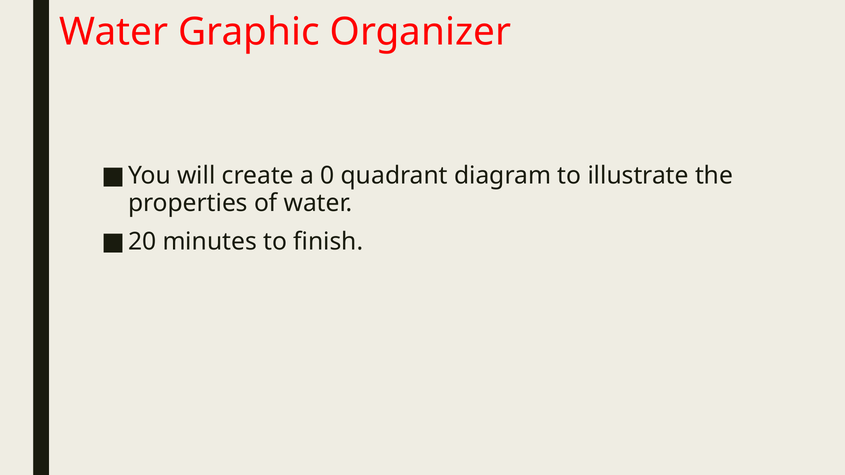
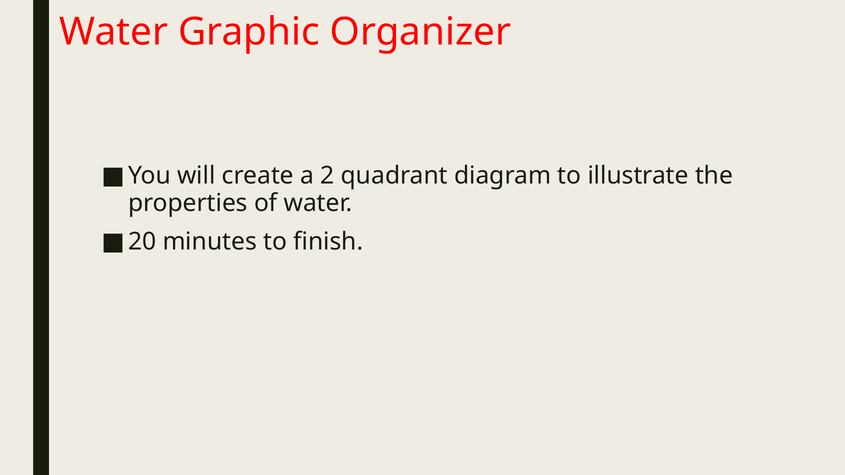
0: 0 -> 2 (327, 176)
